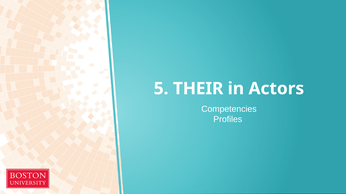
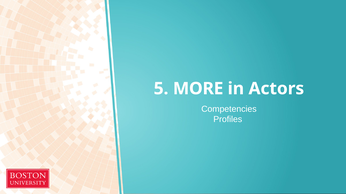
THEIR: THEIR -> MORE (198, 89)
